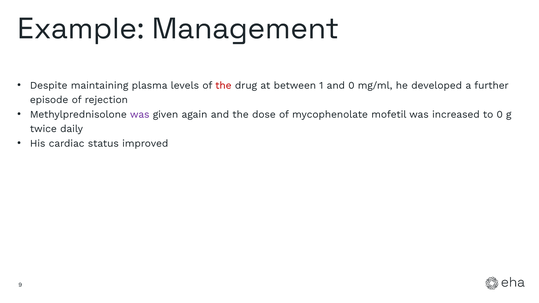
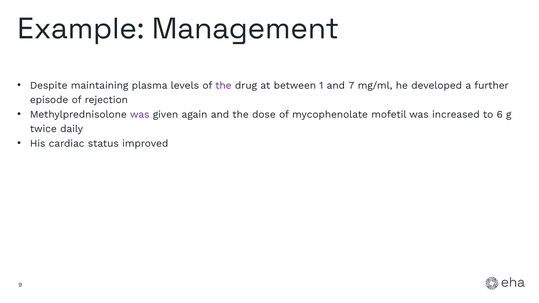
the colour: red -> purple (223, 85)
and 0: 0 -> 7 (351, 85)
to 0: 0 -> 6 (500, 114)
